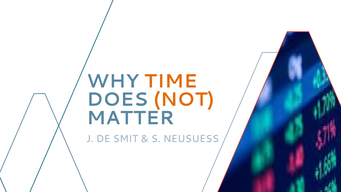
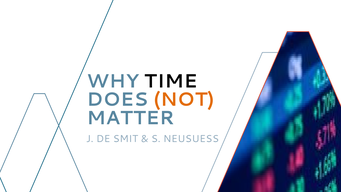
TIME colour: orange -> black (171, 81)
